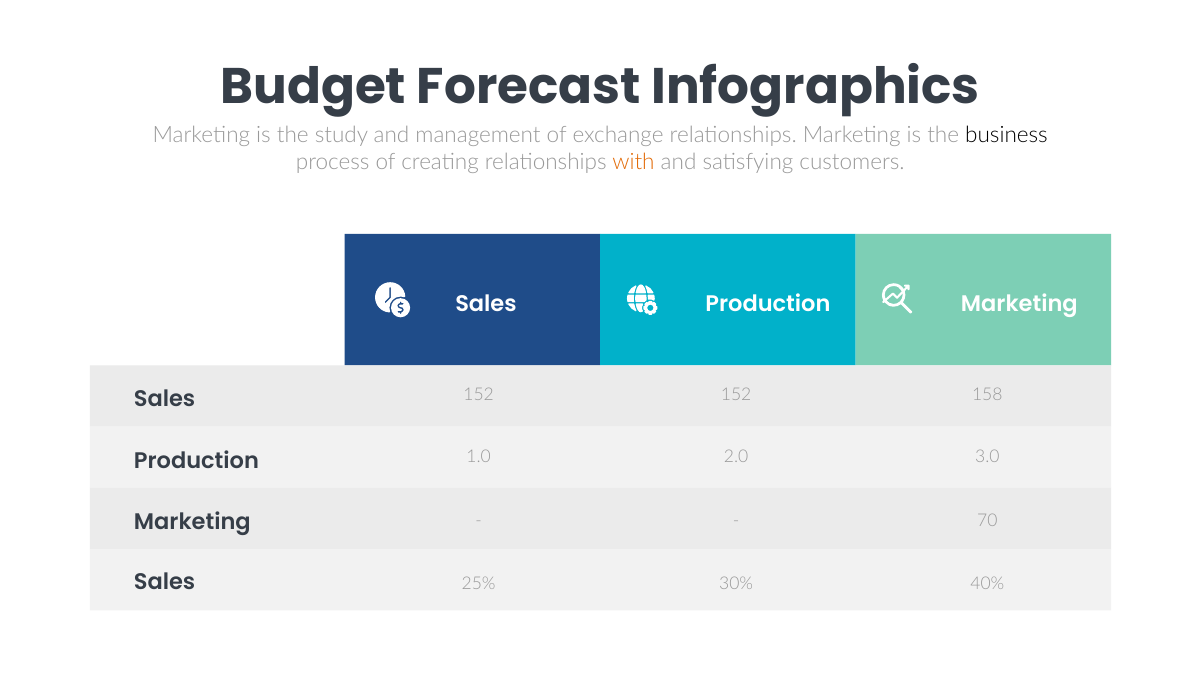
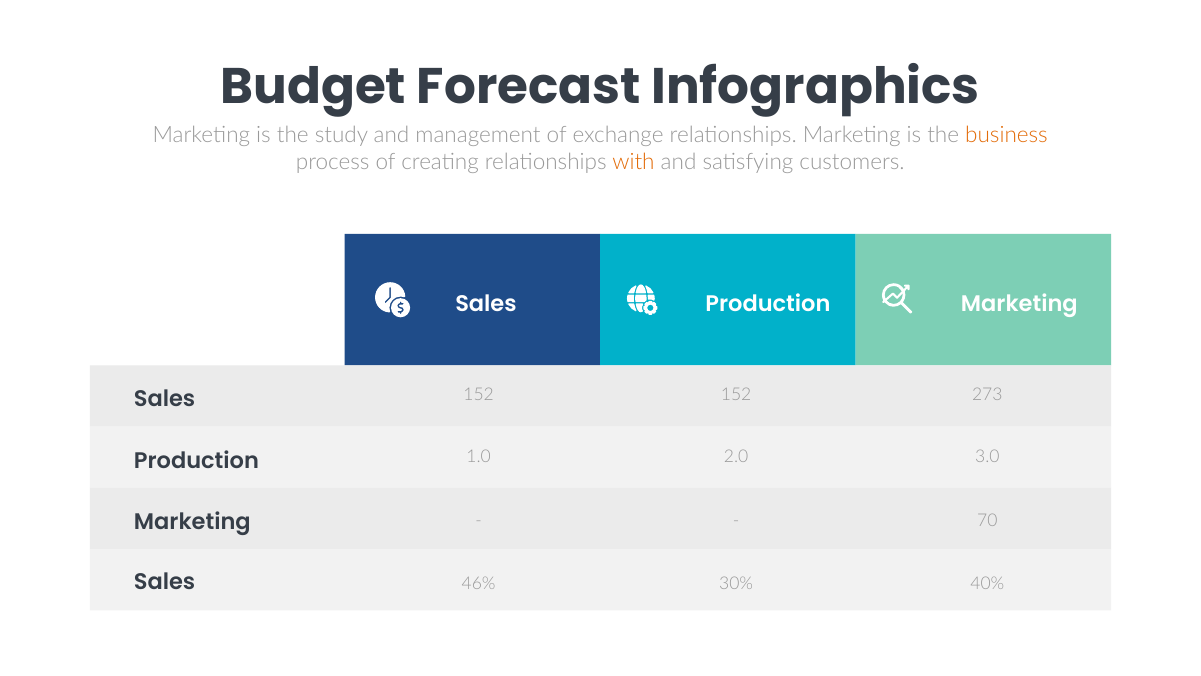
business colour: black -> orange (1006, 135)
158: 158 -> 273 (987, 395)
25%: 25% -> 46% (479, 583)
